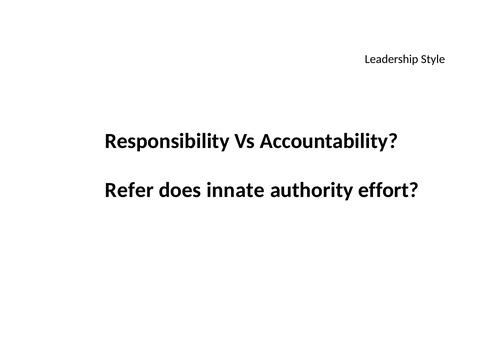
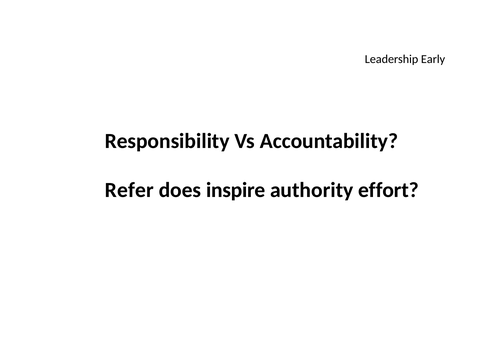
Style: Style -> Early (433, 59)
innate: innate -> inspire (236, 190)
